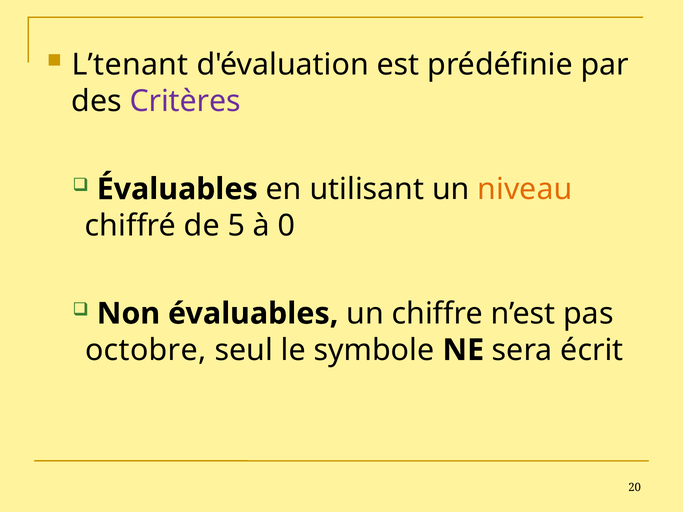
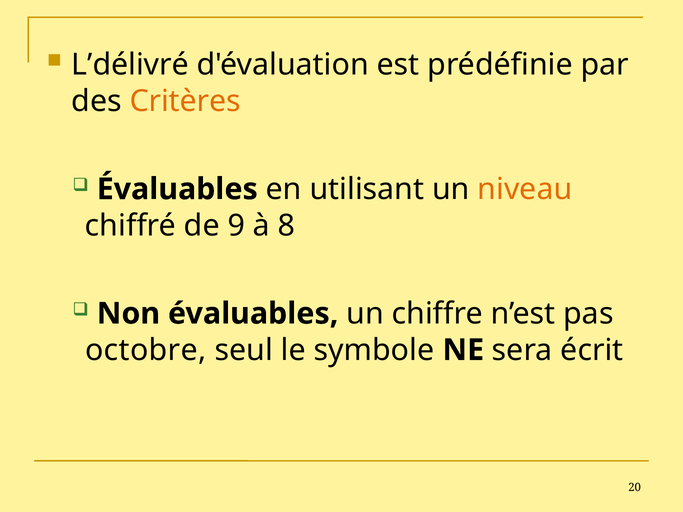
L’tenant: L’tenant -> L’délivré (130, 65)
Critères colour: purple -> orange (185, 101)
5: 5 -> 9 (236, 226)
0: 0 -> 8 (286, 226)
